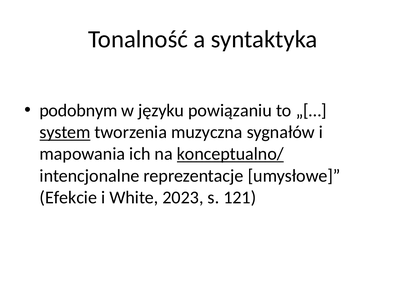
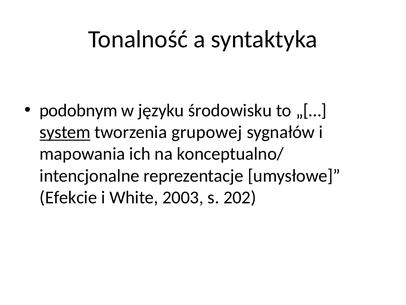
powiązaniu: powiązaniu -> środowisku (230, 110)
muzyczna: muzyczna -> grupowej (207, 132)
konceptualno/ underline: present -> none (230, 154)
2023: 2023 -> 2003 (183, 197)
121: 121 -> 202 (240, 197)
